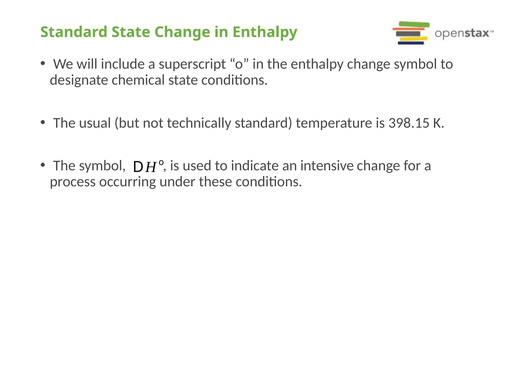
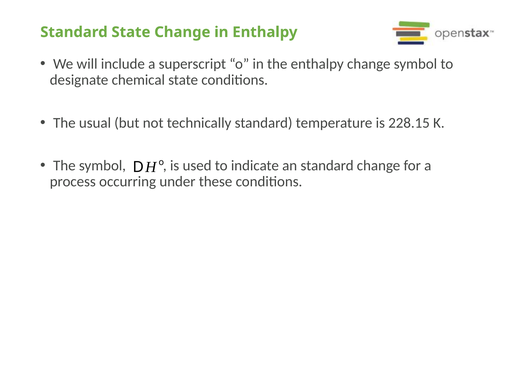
398.15: 398.15 -> 228.15 (409, 123)
an intensive: intensive -> standard (327, 166)
